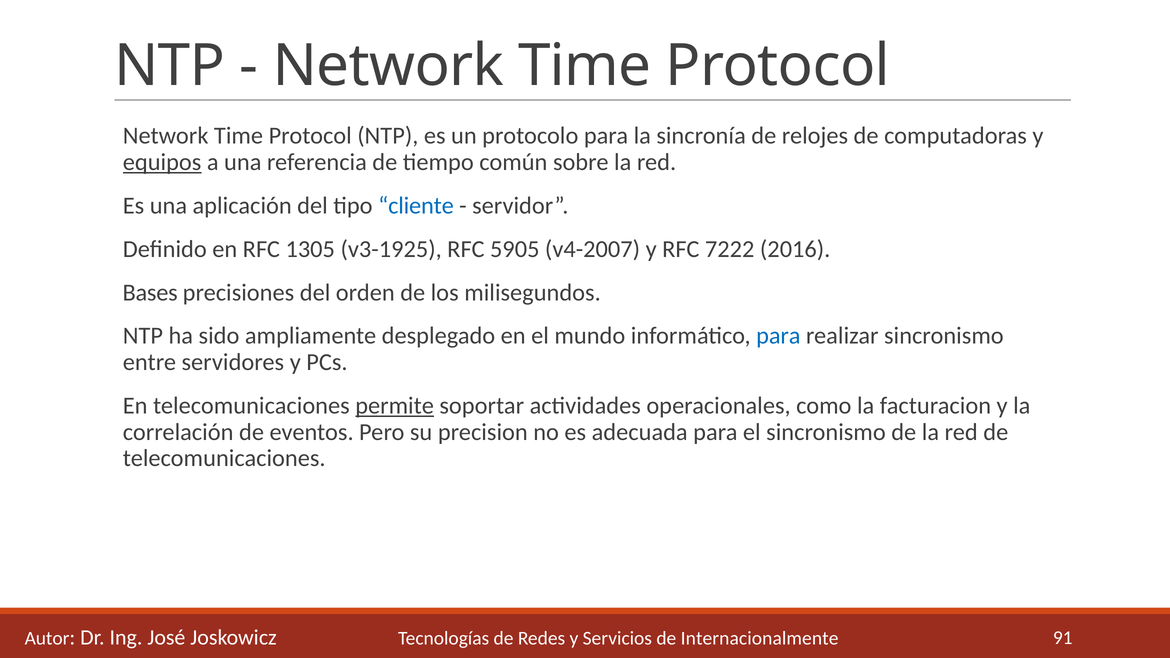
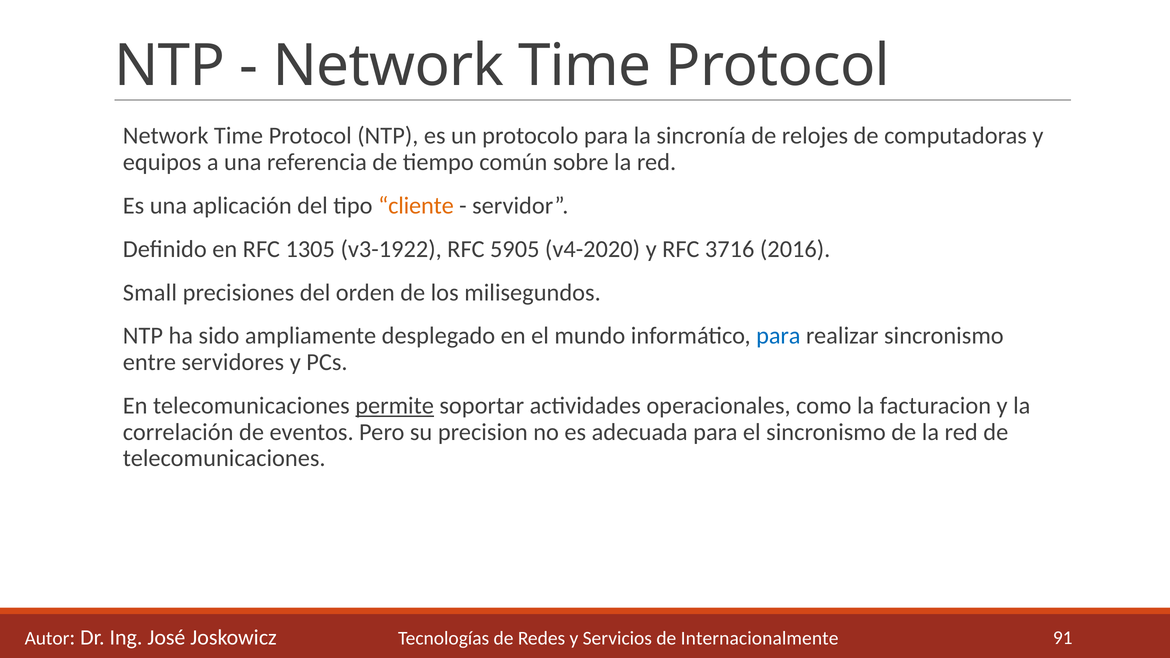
equipos underline: present -> none (162, 162)
cliente colour: blue -> orange (416, 206)
v3-1925: v3-1925 -> v3-1922 (391, 249)
v4-2007: v4-2007 -> v4-2020 (593, 249)
7222: 7222 -> 3716 (730, 249)
Bases: Bases -> Small (150, 293)
